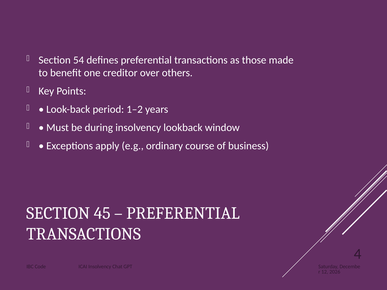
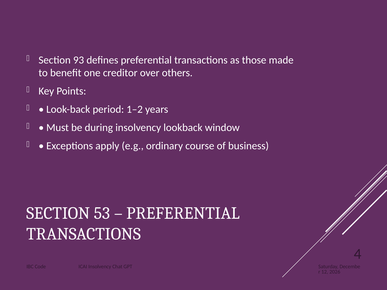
54: 54 -> 93 (79, 60)
45: 45 -> 53 (102, 213)
